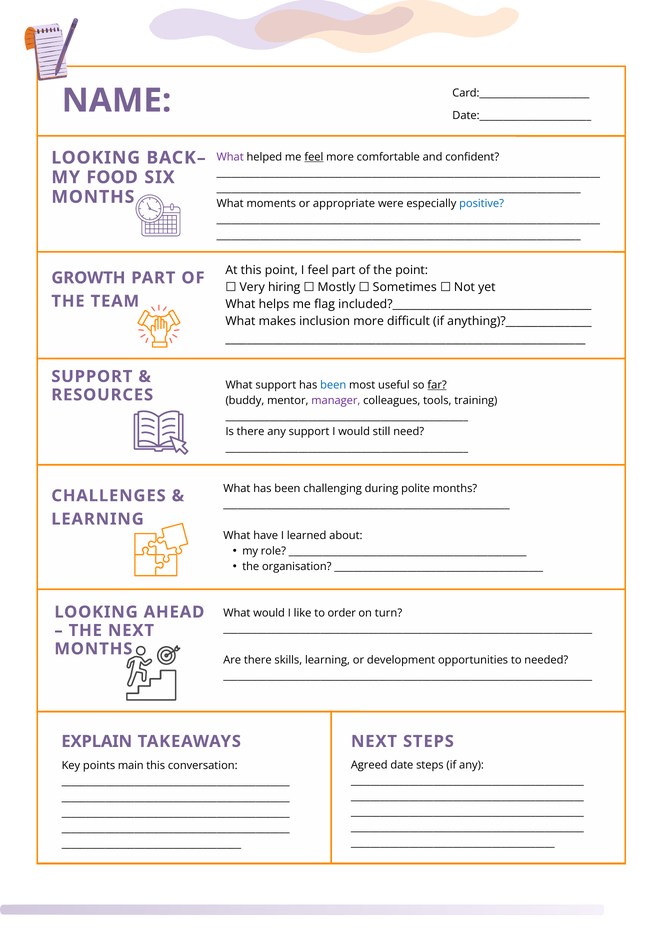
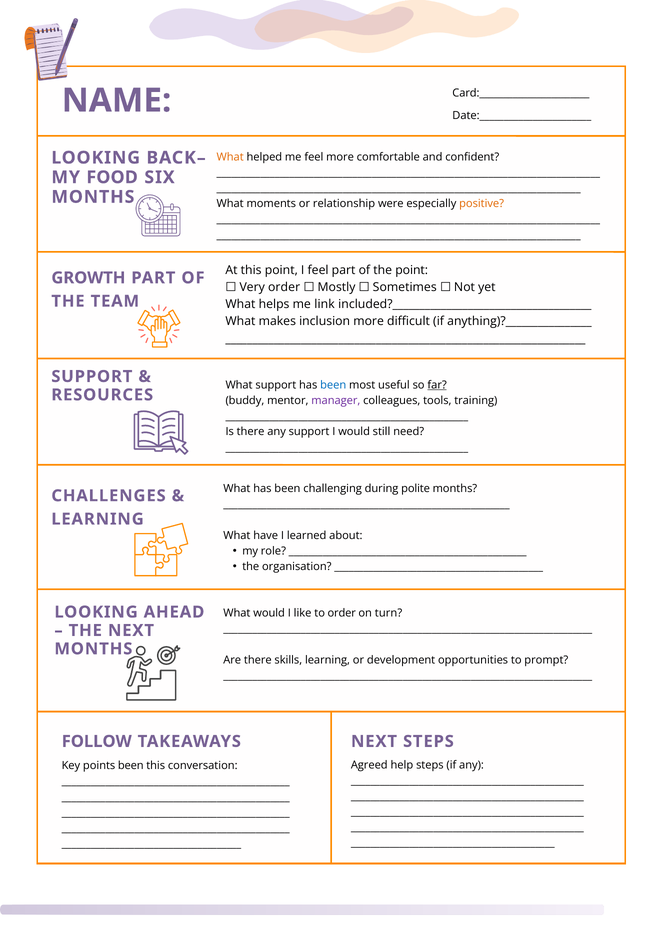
What colour: purple -> orange (230, 157)
feel underline: present -> none (314, 157)
appropriate: appropriate -> relationship (344, 204)
positive colour: blue -> orange (482, 204)
Very hiring: hiring -> order (284, 287)
flag: flag -> link (325, 304)
needed: needed -> prompt (546, 660)
EXPLAIN: EXPLAIN -> FOLLOW (97, 741)
date: date -> help (402, 765)
points main: main -> been (131, 766)
